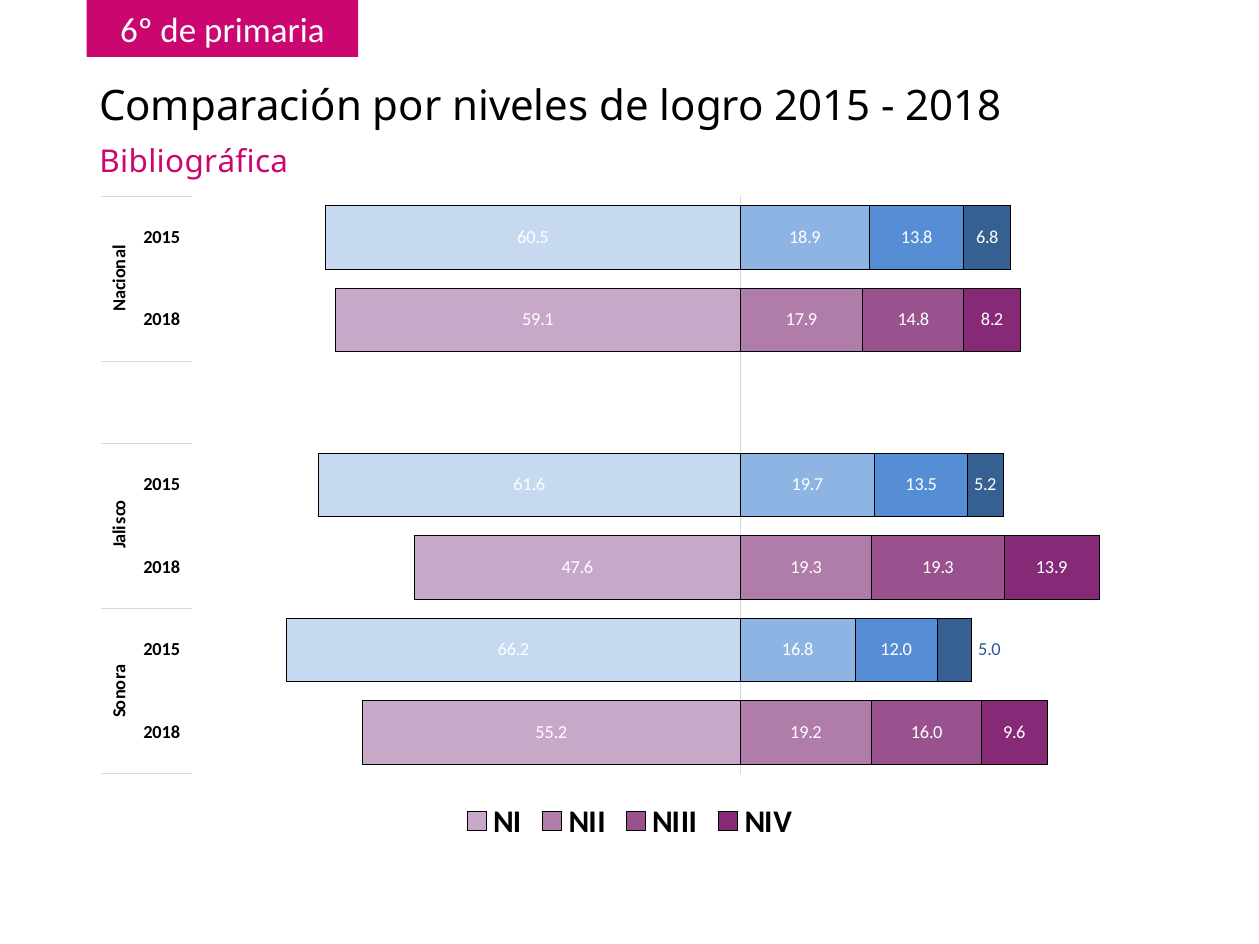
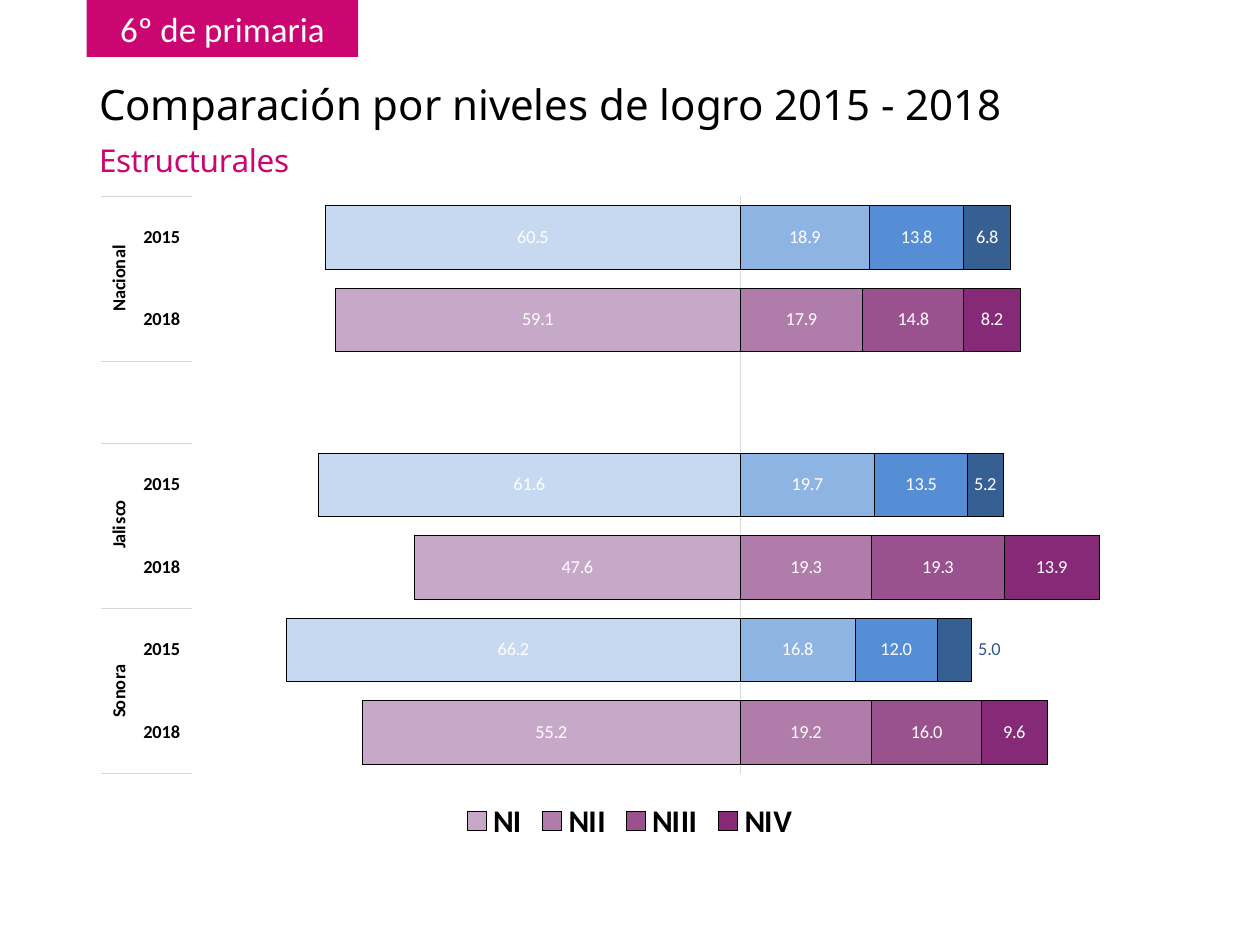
Bibliográfica: Bibliográfica -> Estructurales (194, 162)
